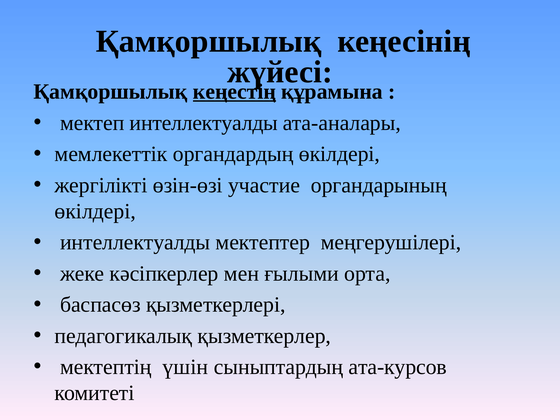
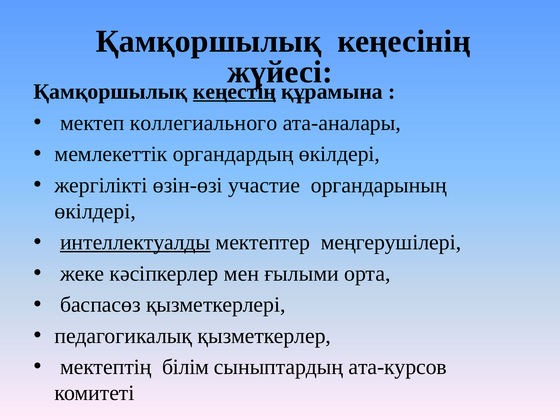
мектеп интеллектуалды: интеллектуалды -> коллегиального (204, 123)
интеллектуалды underline: none -> present (135, 242)
үшін: үшін -> білім (186, 367)
